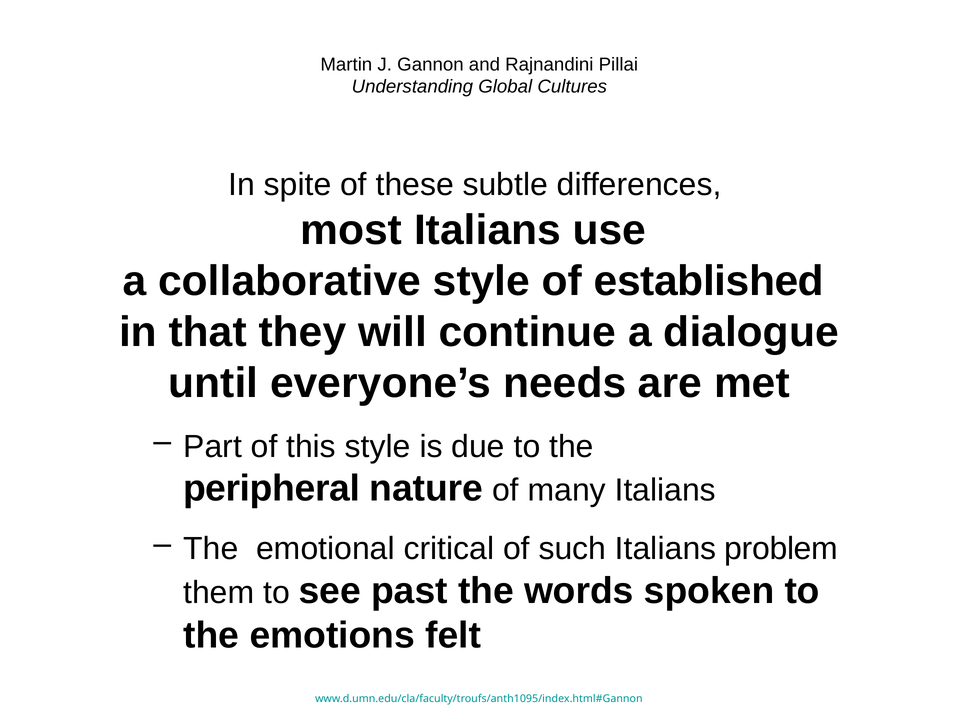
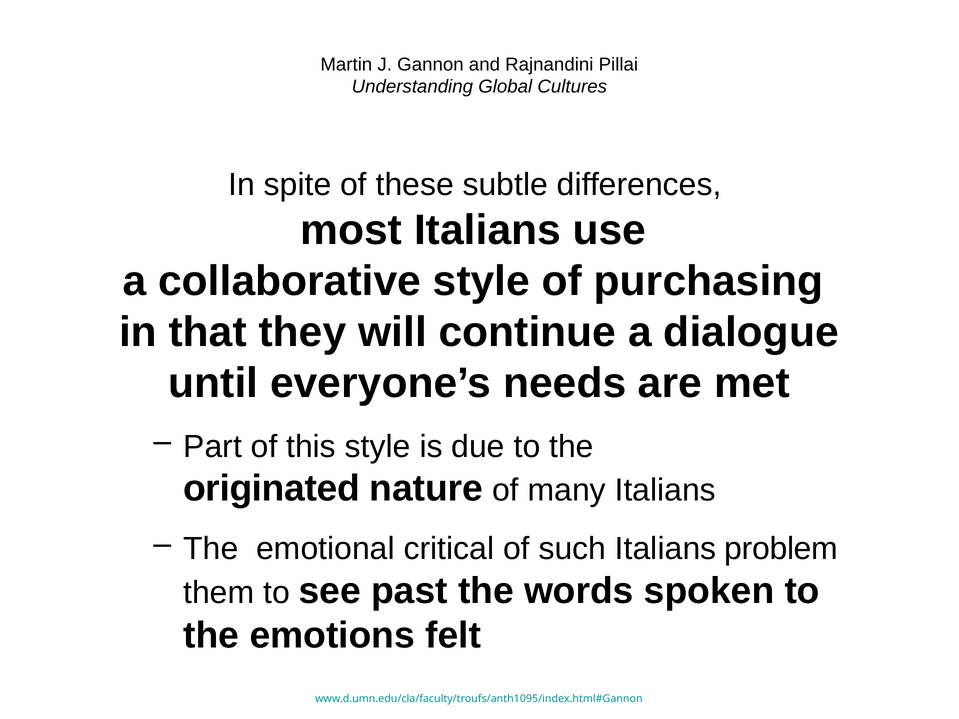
established: established -> purchasing (709, 281)
peripheral: peripheral -> originated (271, 489)
